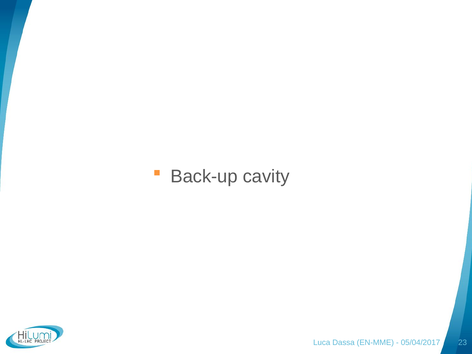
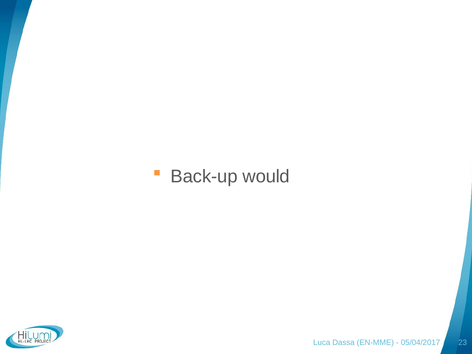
cavity: cavity -> would (266, 176)
